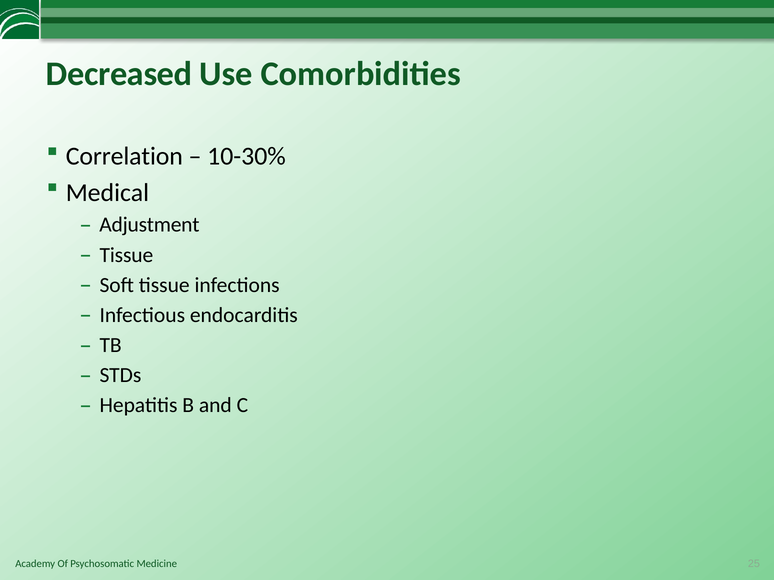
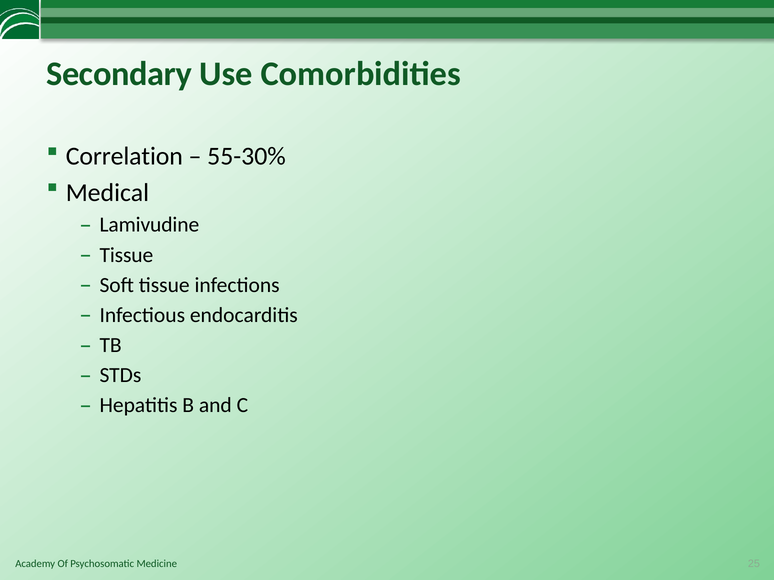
Decreased: Decreased -> Secondary (119, 74)
10-30%: 10-30% -> 55-30% (247, 157)
Adjustment: Adjustment -> Lamivudine (149, 225)
